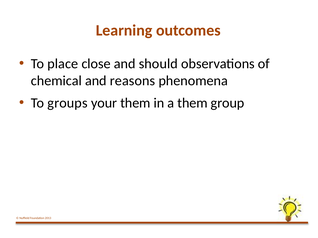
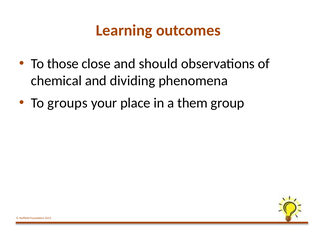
place: place -> those (63, 64)
reasons: reasons -> dividing (133, 81)
your them: them -> place (135, 103)
